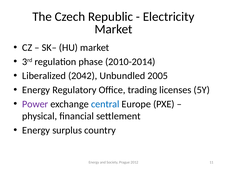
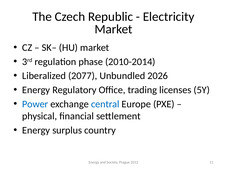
2042: 2042 -> 2077 (83, 76)
2005: 2005 -> 2026 (158, 76)
Power colour: purple -> blue (35, 104)
